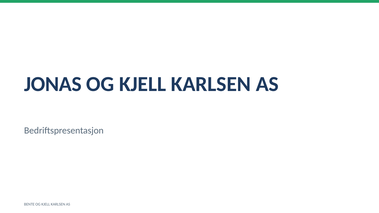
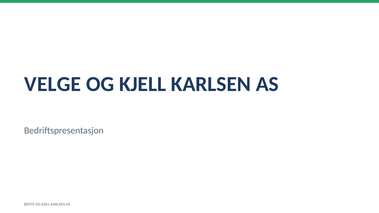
JONAS: JONAS -> VELGE (53, 84)
